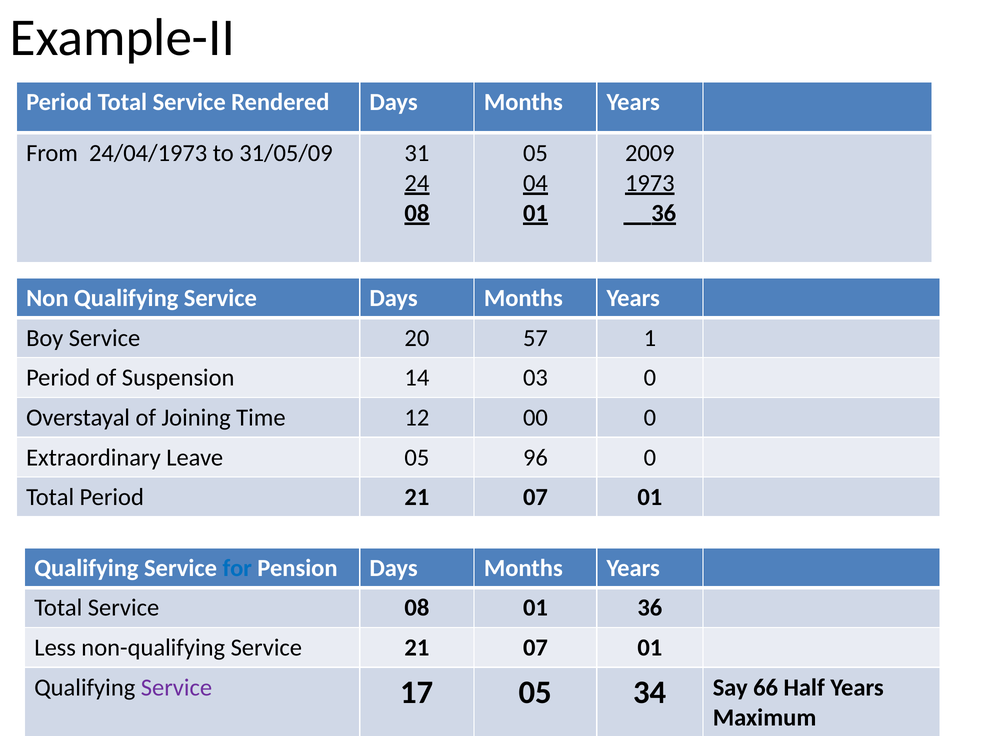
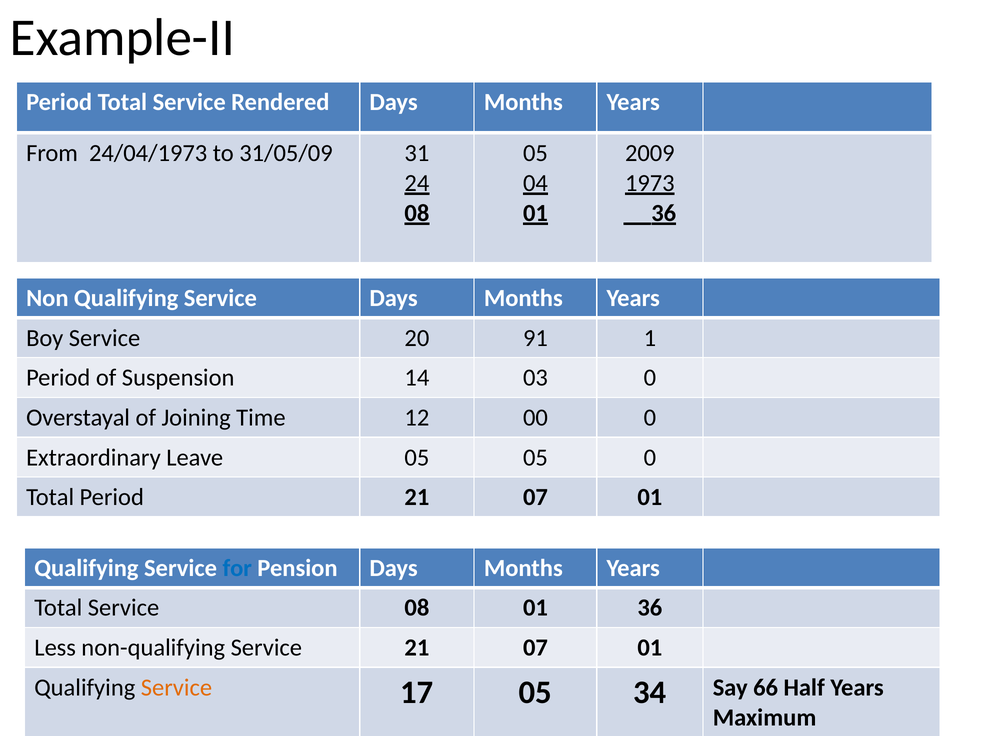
57: 57 -> 91 (535, 338)
05 96: 96 -> 05 (535, 457)
Service colour: purple -> orange (176, 687)
